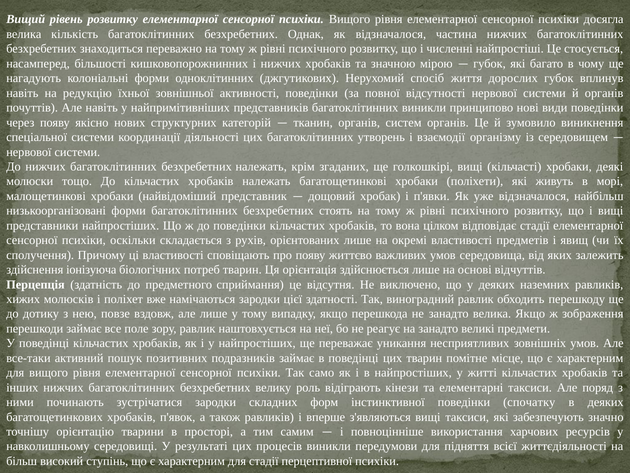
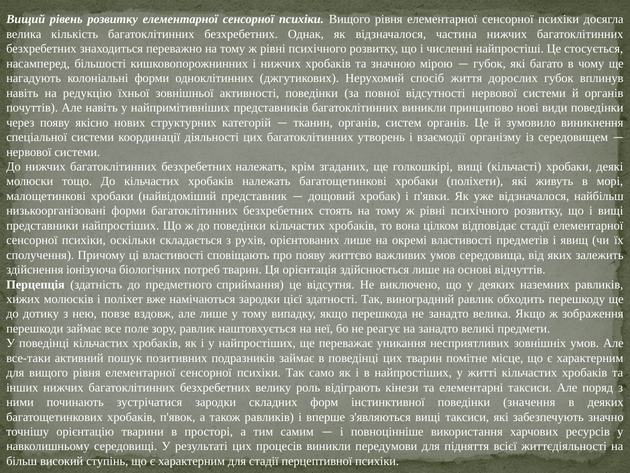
спочатку: спочатку -> значення (529, 402)
